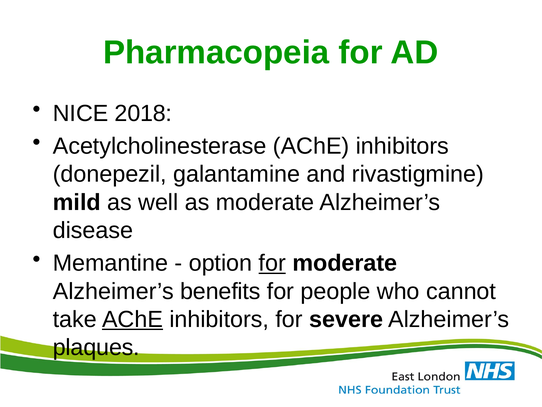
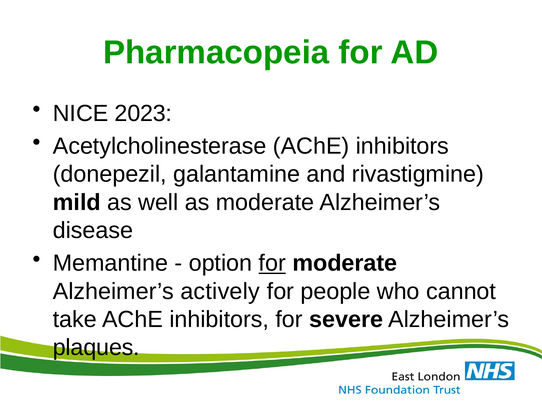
2018: 2018 -> 2023 (143, 113)
benefits: benefits -> actively (220, 291)
AChE underline: present -> none (132, 319)
